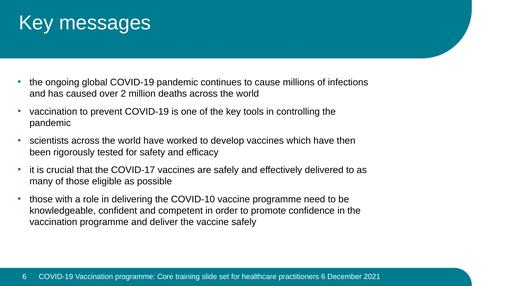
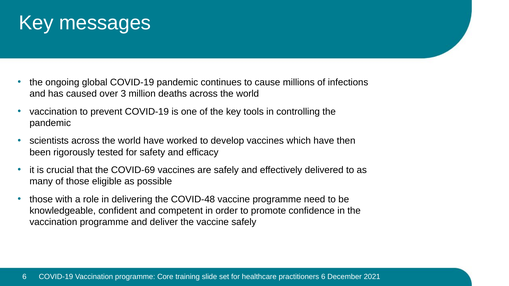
2: 2 -> 3 (123, 94)
COVID-17: COVID-17 -> COVID-69 (133, 170)
COVID-10: COVID-10 -> COVID-48 (193, 199)
